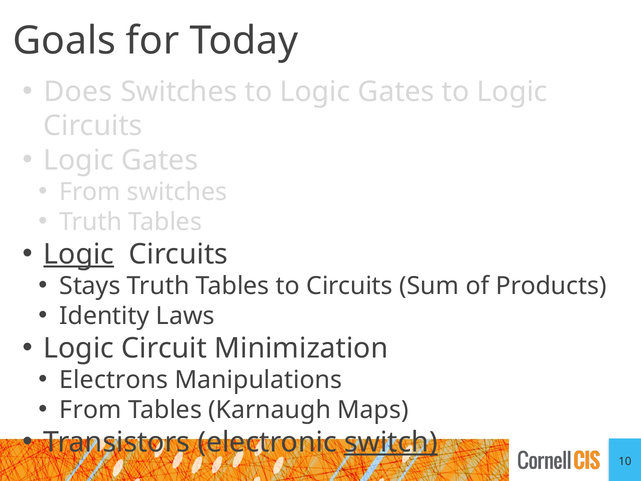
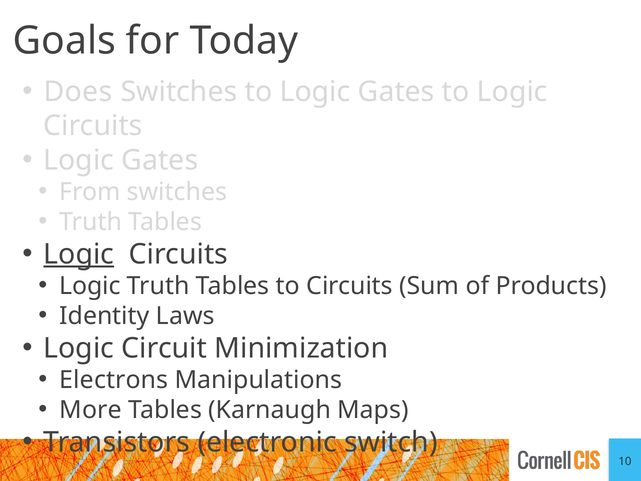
Stays: Stays -> Logic (90, 286)
From: From -> More (91, 410)
switch underline: present -> none (391, 442)
